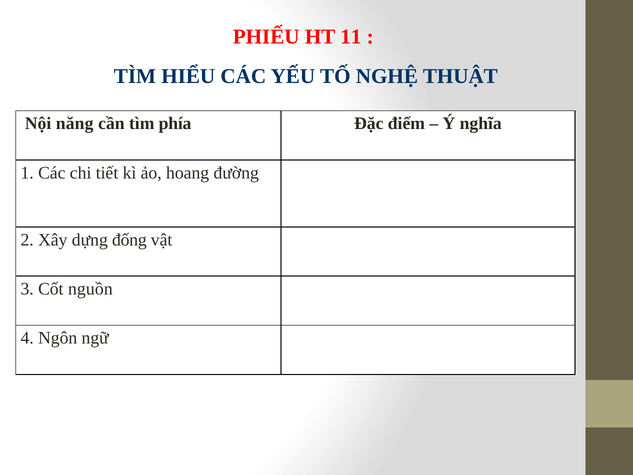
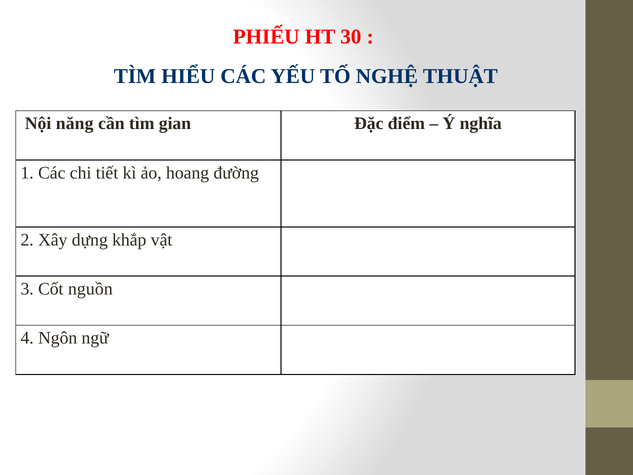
11: 11 -> 30 (351, 37)
phía: phía -> gian (175, 124)
đống: đống -> khắp (129, 240)
